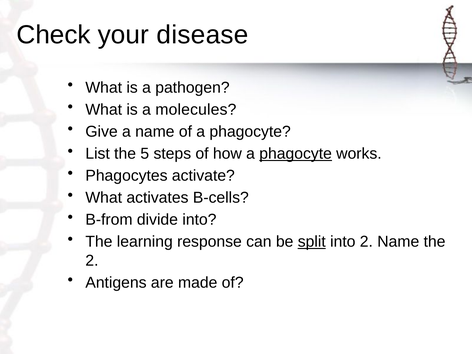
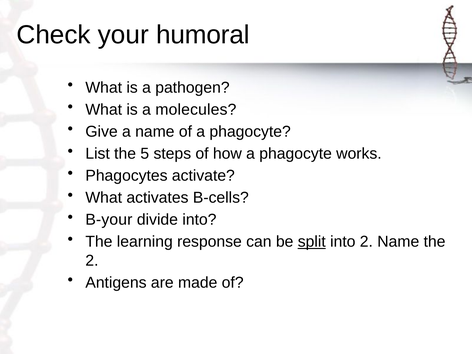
disease: disease -> humoral (203, 35)
phagocyte underline: present -> none (296, 154)
B-from: B-from -> B-your (109, 220)
